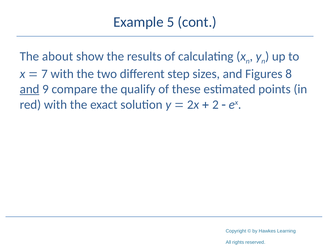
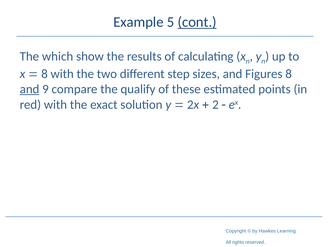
cont underline: none -> present (197, 22)
about: about -> which (58, 56)
7: 7 -> 8 (44, 74)
